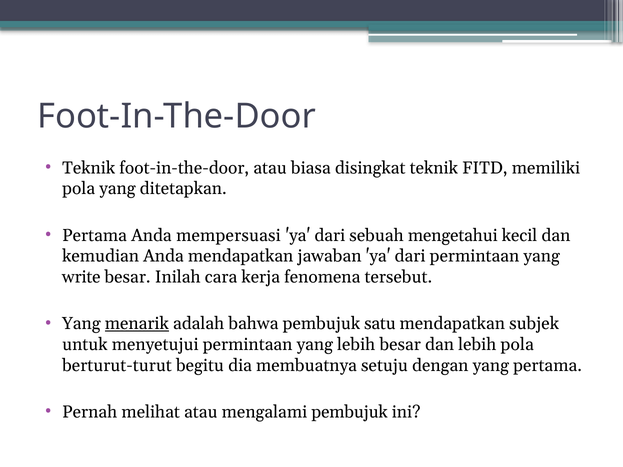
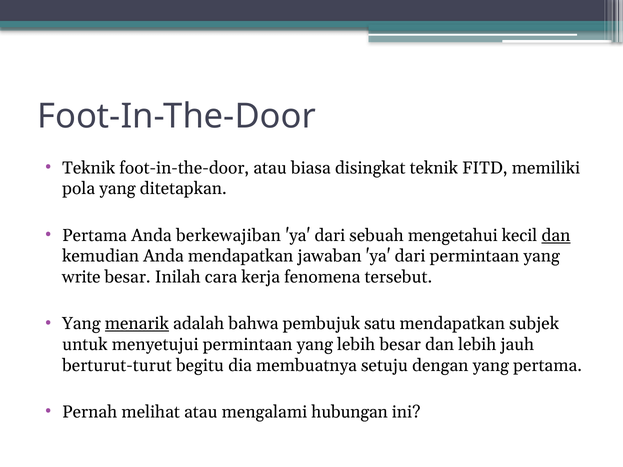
mempersuasi: mempersuasi -> berkewajiban (228, 236)
dan underline: none -> present (556, 236)
lebih pola: pola -> jauh (517, 345)
mengalami pembujuk: pembujuk -> hubungan (350, 412)
